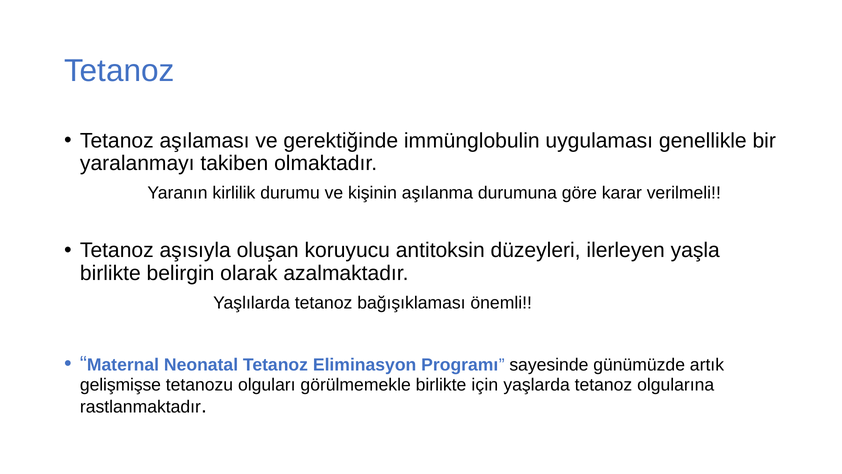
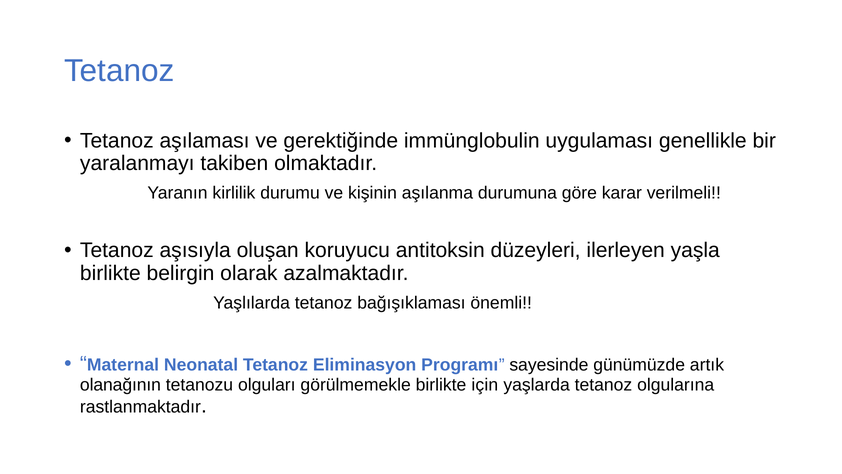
gelişmişse: gelişmişse -> olanağının (120, 385)
